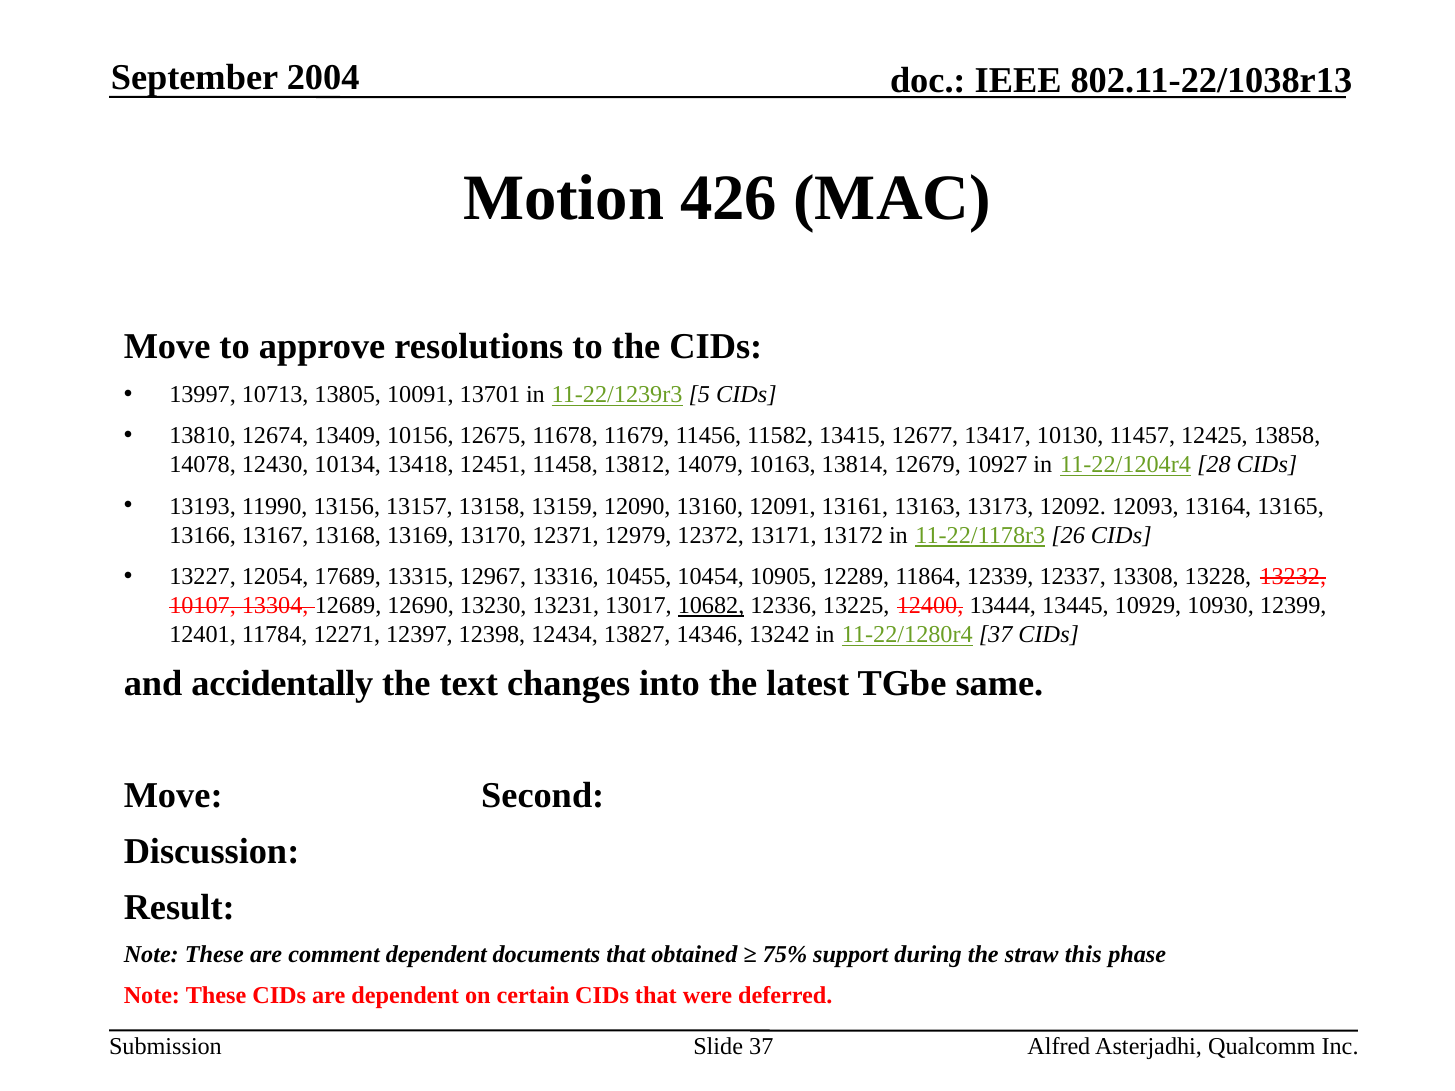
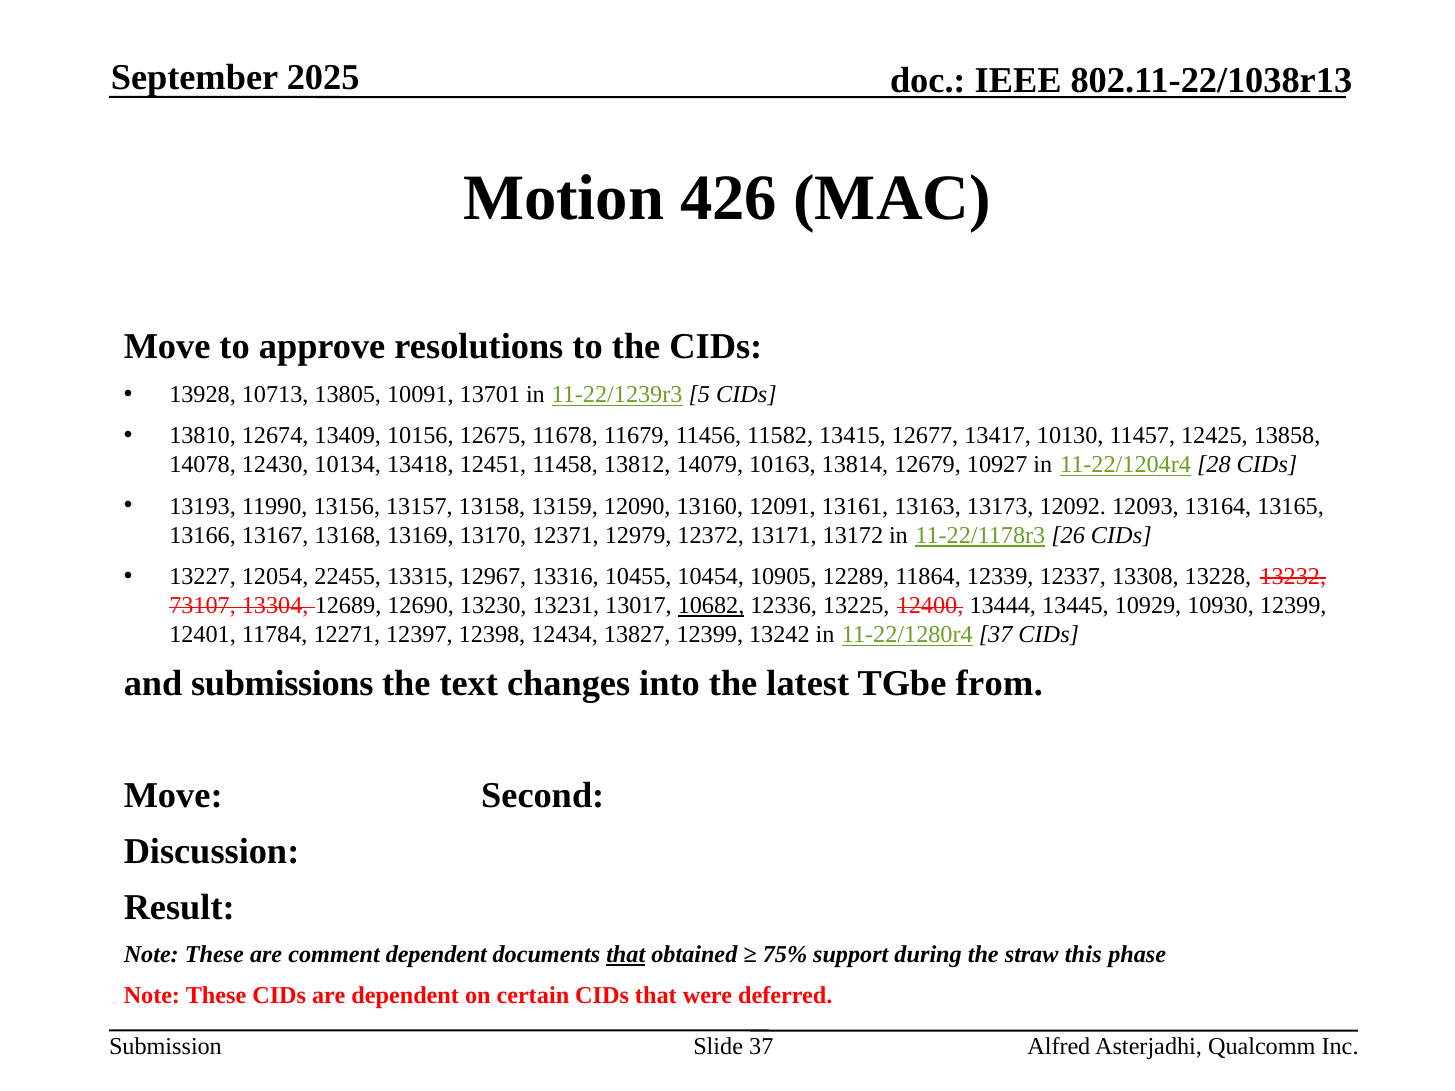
2004: 2004 -> 2025 (323, 77)
13997: 13997 -> 13928 (203, 395)
17689: 17689 -> 22455 (348, 577)
10107: 10107 -> 73107 (203, 606)
13827 14346: 14346 -> 12399 (710, 635)
accidentally: accidentally -> submissions (282, 684)
same: same -> from (999, 684)
that underline: none -> present (626, 955)
